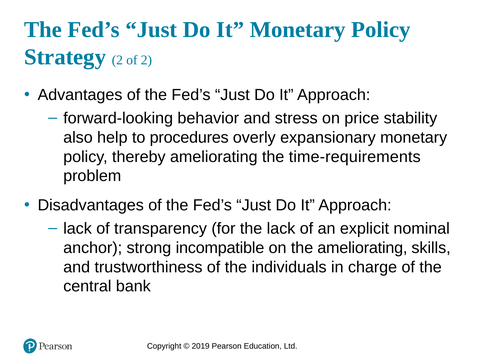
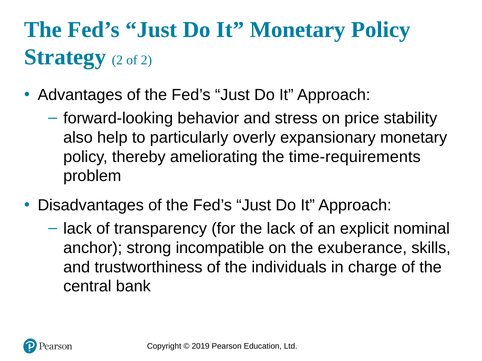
procedures: procedures -> particularly (189, 138)
the ameliorating: ameliorating -> exuberance (362, 248)
